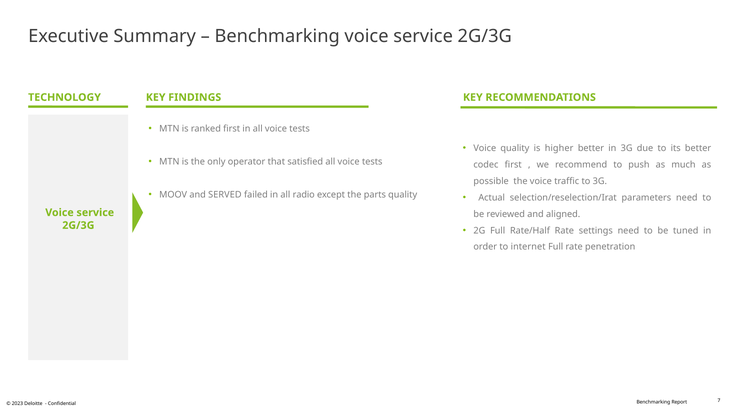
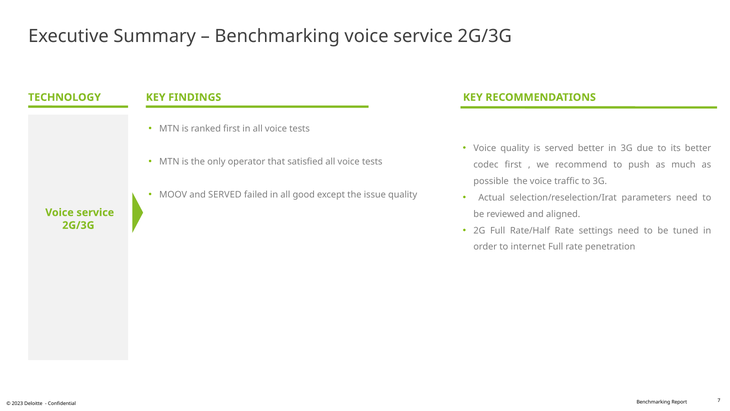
is higher: higher -> served (559, 148)
radio: radio -> good (304, 195)
parts: parts -> issue (375, 195)
